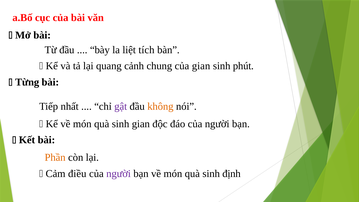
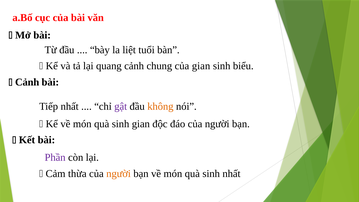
tích: tích -> tuổi (147, 50)
phút: phút -> biểu (243, 66)
Từng: Từng -> Cảnh (27, 82)
Phần colour: orange -> purple (55, 157)
điều: điều -> thừa (77, 174)
người colour: purple -> orange (119, 174)
sinh định: định -> nhất (231, 174)
